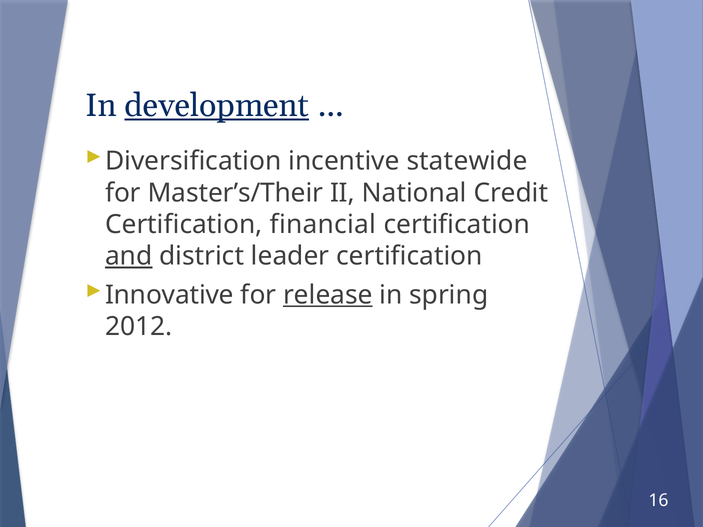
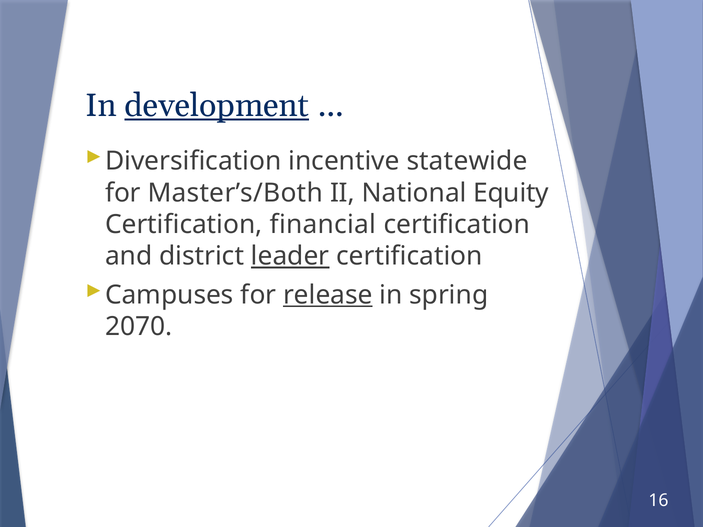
Master’s/Their: Master’s/Their -> Master’s/Both (235, 193)
Credit: Credit -> Equity (511, 193)
and underline: present -> none (129, 256)
leader underline: none -> present (290, 256)
Innovative: Innovative -> Campuses (169, 295)
2012: 2012 -> 2070 (139, 327)
